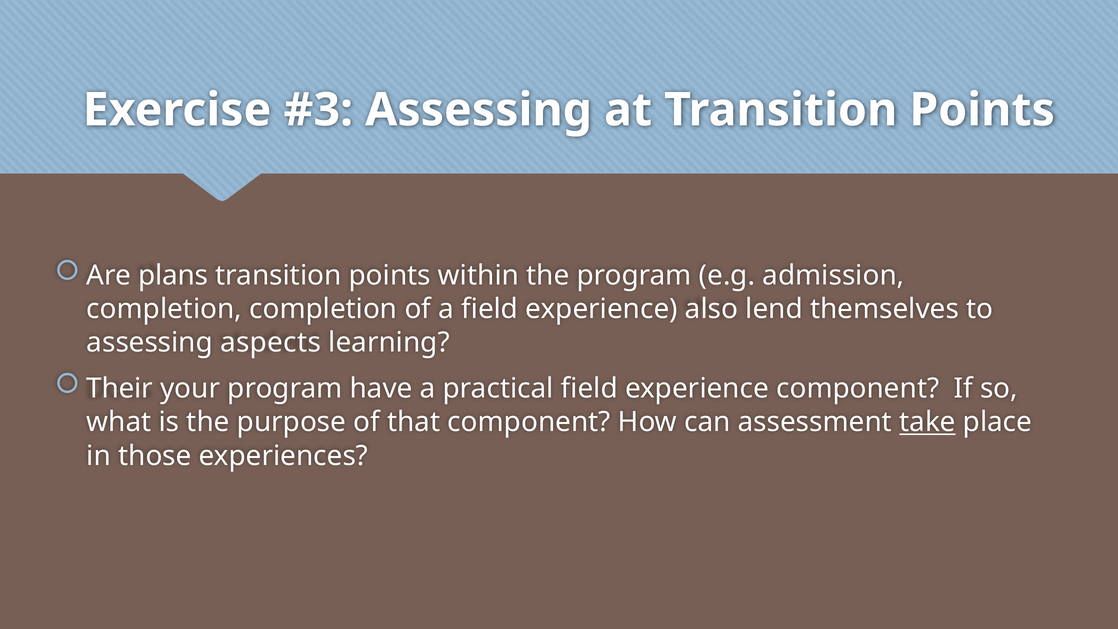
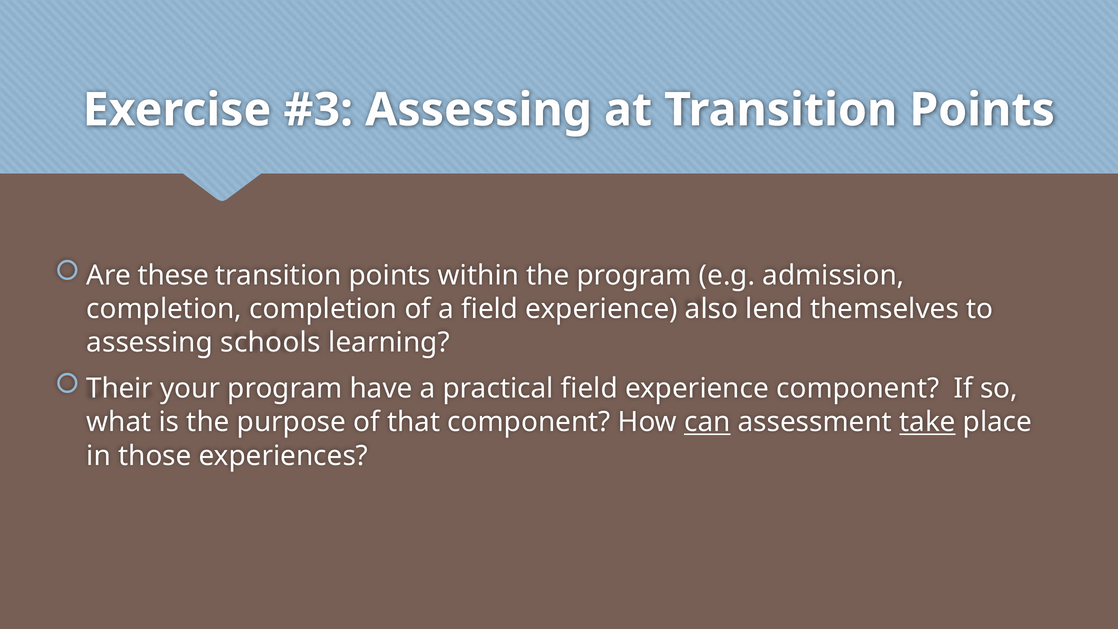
plans: plans -> these (173, 275)
aspects: aspects -> schools (271, 343)
can underline: none -> present (707, 422)
